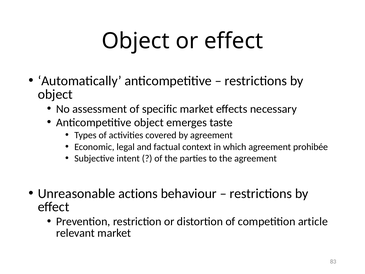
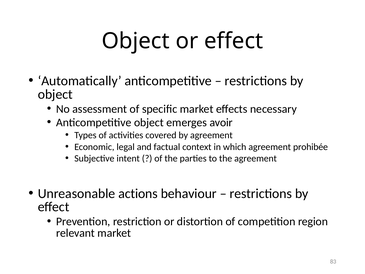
taste: taste -> avoir (221, 122)
article: article -> region (313, 221)
